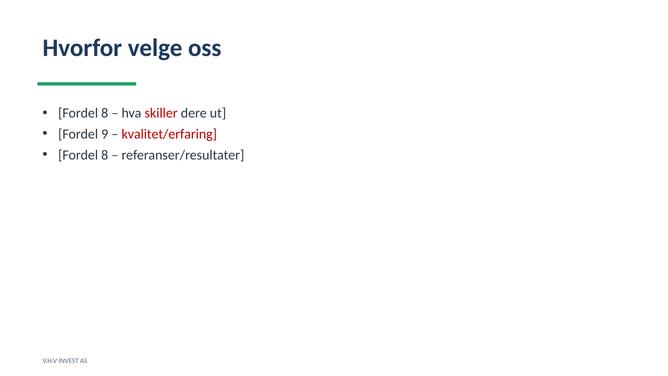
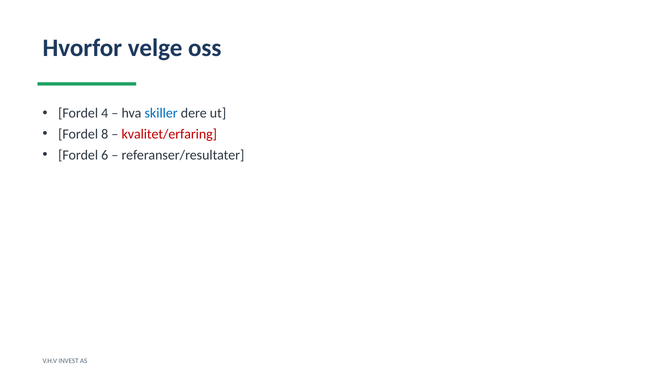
8: 8 -> 4 (105, 113)
skiller colour: red -> blue (161, 113)
9: 9 -> 8 (105, 134)
8: 8 -> 6 (105, 155)
